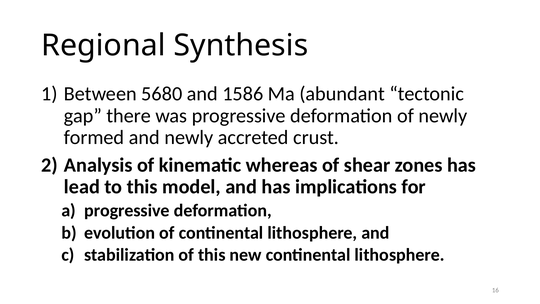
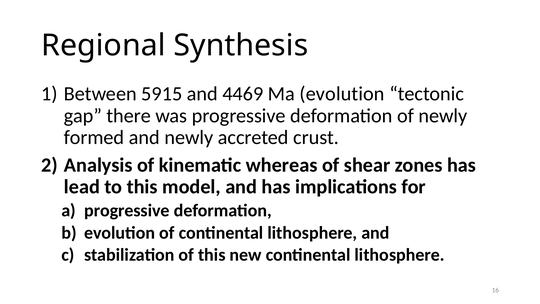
5680: 5680 -> 5915 (162, 94)
1586: 1586 -> 4469 (243, 94)
Ma abundant: abundant -> evolution (342, 94)
